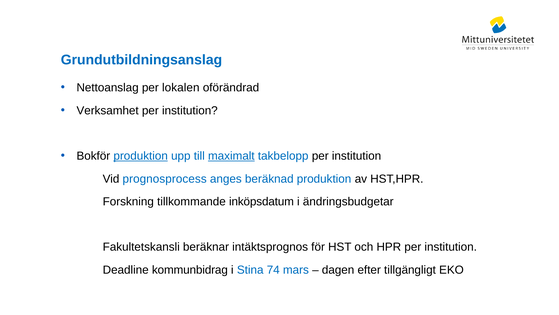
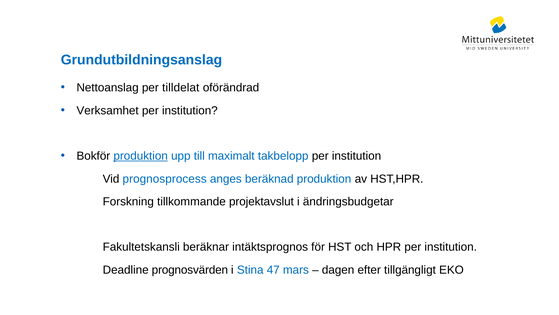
lokalen: lokalen -> tilldelat (181, 88)
maximalt underline: present -> none (231, 156)
inköpsdatum: inköpsdatum -> projektavslut (261, 201)
kommunbidrag: kommunbidrag -> prognosvärden (190, 269)
74: 74 -> 47 (273, 269)
